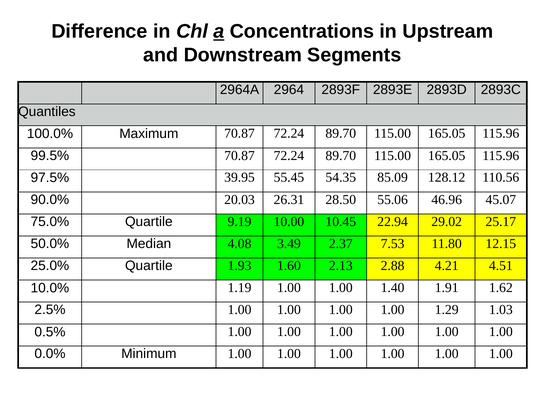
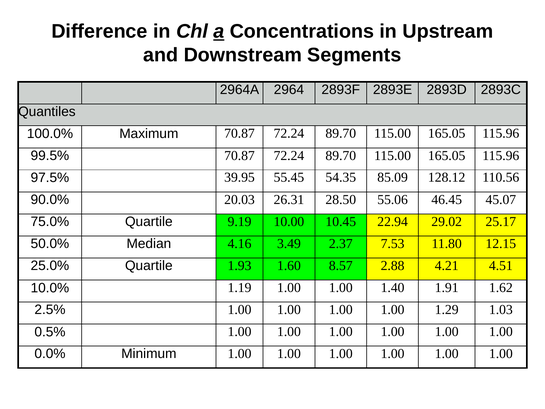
46.96: 46.96 -> 46.45 (447, 199)
4.08: 4.08 -> 4.16 (240, 243)
2.13: 2.13 -> 8.57 (341, 265)
